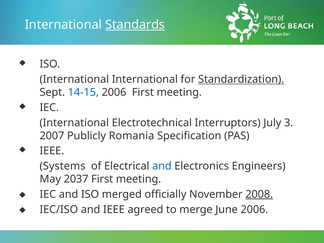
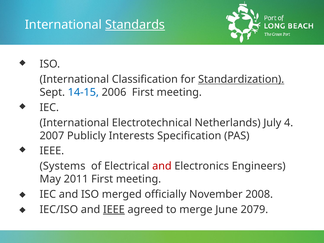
International International: International -> Classification (145, 79)
Interruptors: Interruptors -> Netherlands (228, 123)
3: 3 -> 4 (289, 123)
Romania: Romania -> Interests (132, 136)
and colour: blue -> red (162, 166)
2037: 2037 -> 2011 (76, 179)
2008 underline: present -> none (259, 194)
IEEE underline: none -> present (114, 209)
June 2006: 2006 -> 2079 (254, 209)
